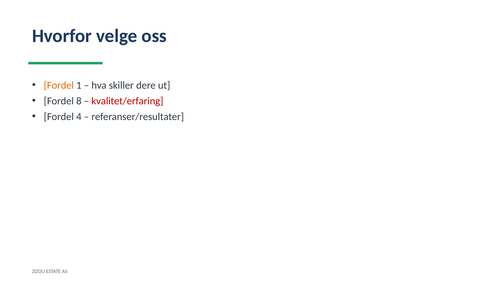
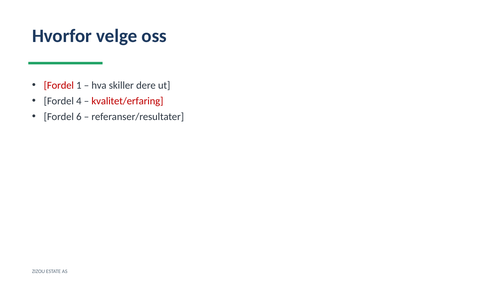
Fordel colour: orange -> red (59, 85)
8: 8 -> 4 (79, 101)
4: 4 -> 6 (79, 117)
